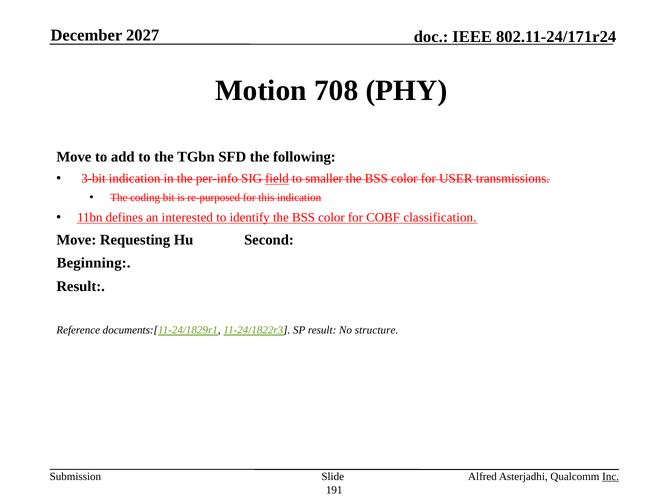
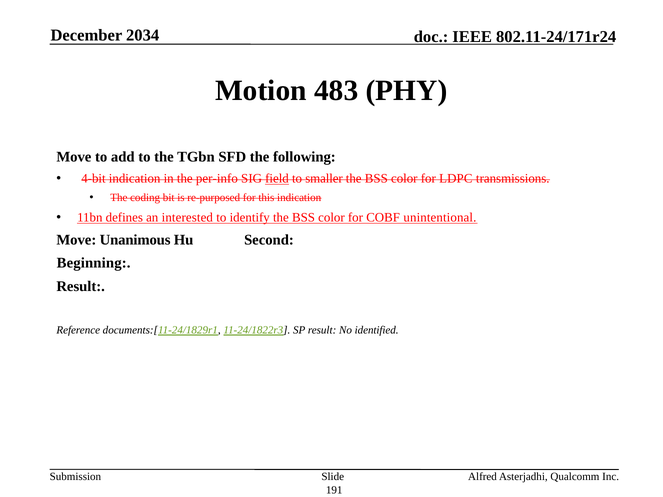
2027: 2027 -> 2034 (143, 35)
708: 708 -> 483 (336, 90)
3-bit: 3-bit -> 4-bit (93, 179)
USER: USER -> LDPC (456, 179)
classification: classification -> unintentional (440, 218)
Requesting: Requesting -> Unanimous (135, 240)
structure: structure -> identified (377, 330)
Inc underline: present -> none (611, 477)
